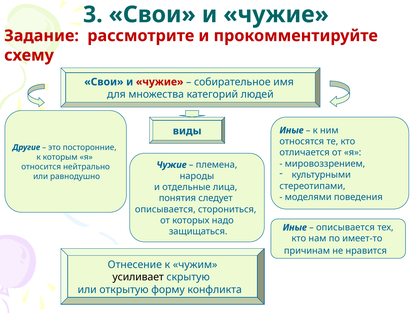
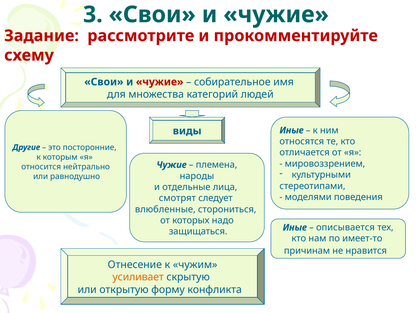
понятия: понятия -> смотрят (177, 198)
описывается: описывается -> влюбленные (165, 209)
усиливает colour: black -> orange (138, 277)
